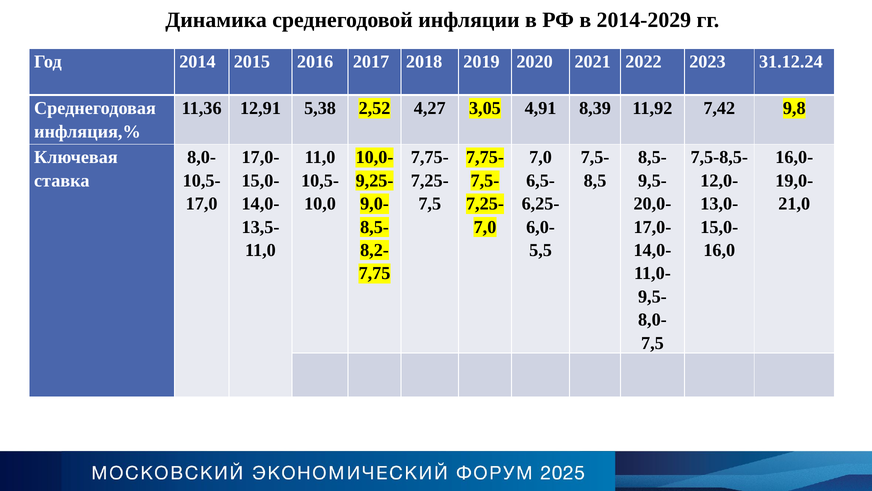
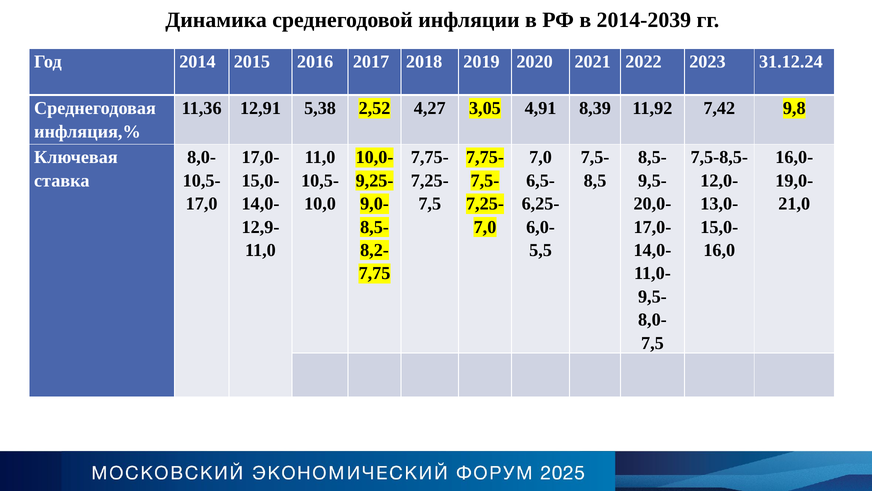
2014-2029: 2014-2029 -> 2014-2039 (644, 20)
13,5-: 13,5- -> 12,9- (260, 227)
